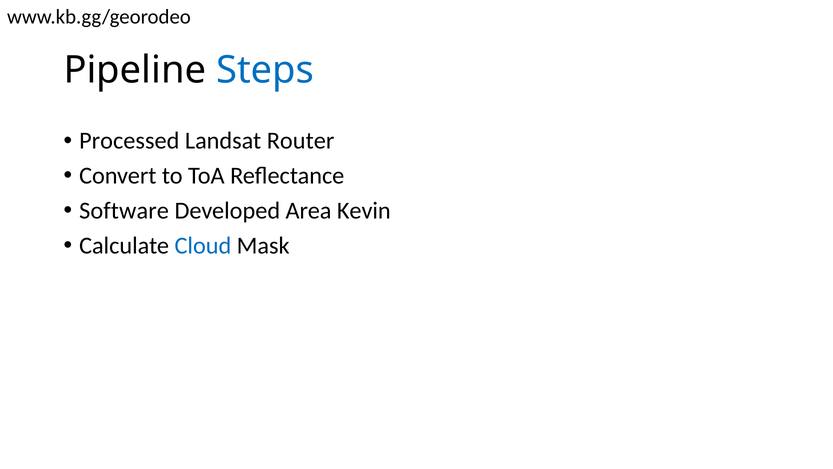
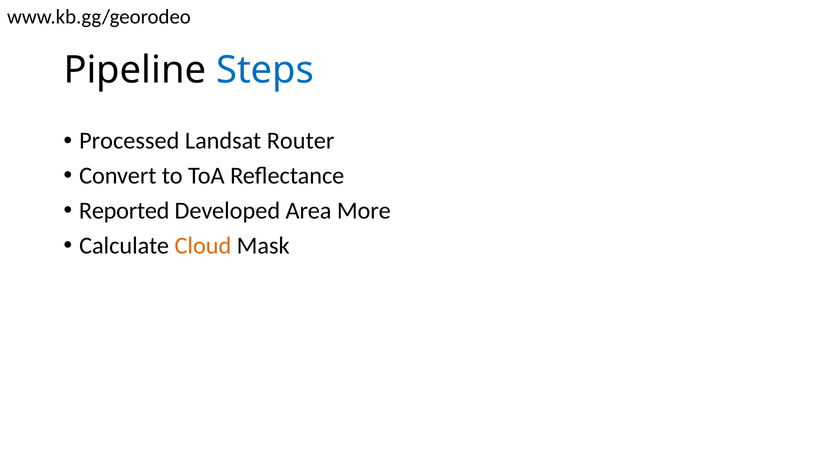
Software: Software -> Reported (124, 211)
Kevin: Kevin -> More (364, 211)
Cloud colour: blue -> orange (203, 246)
